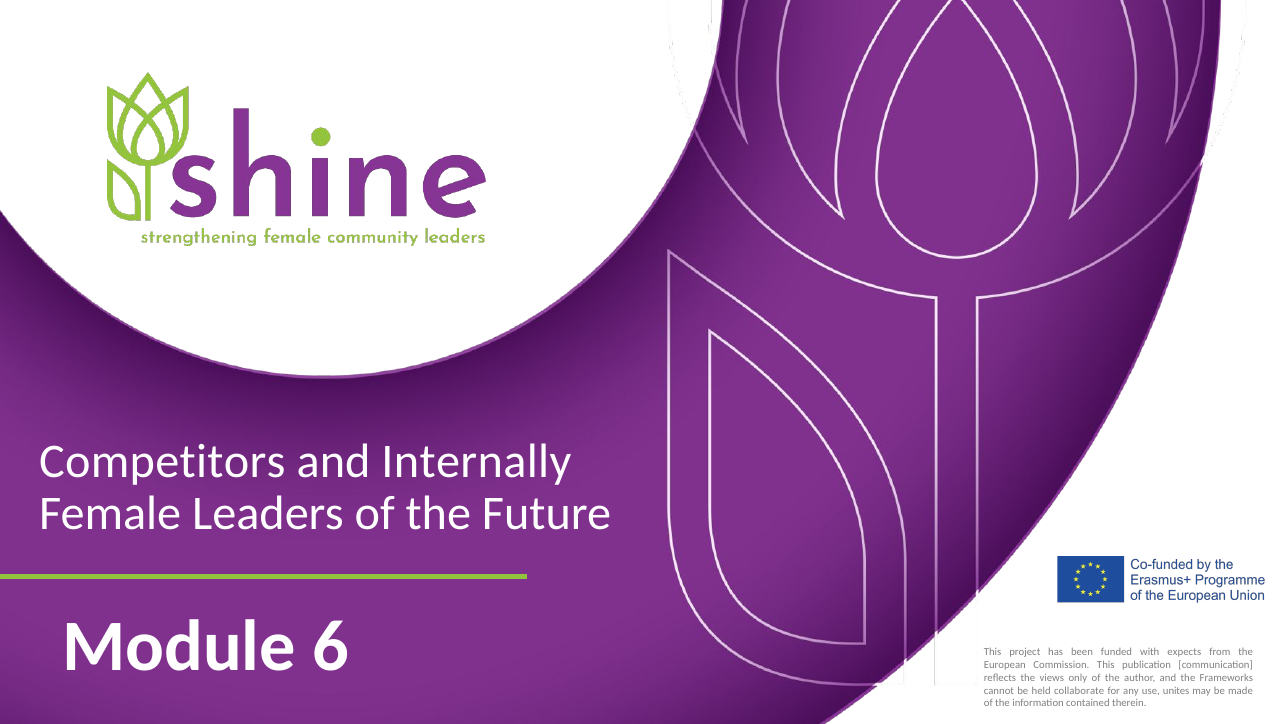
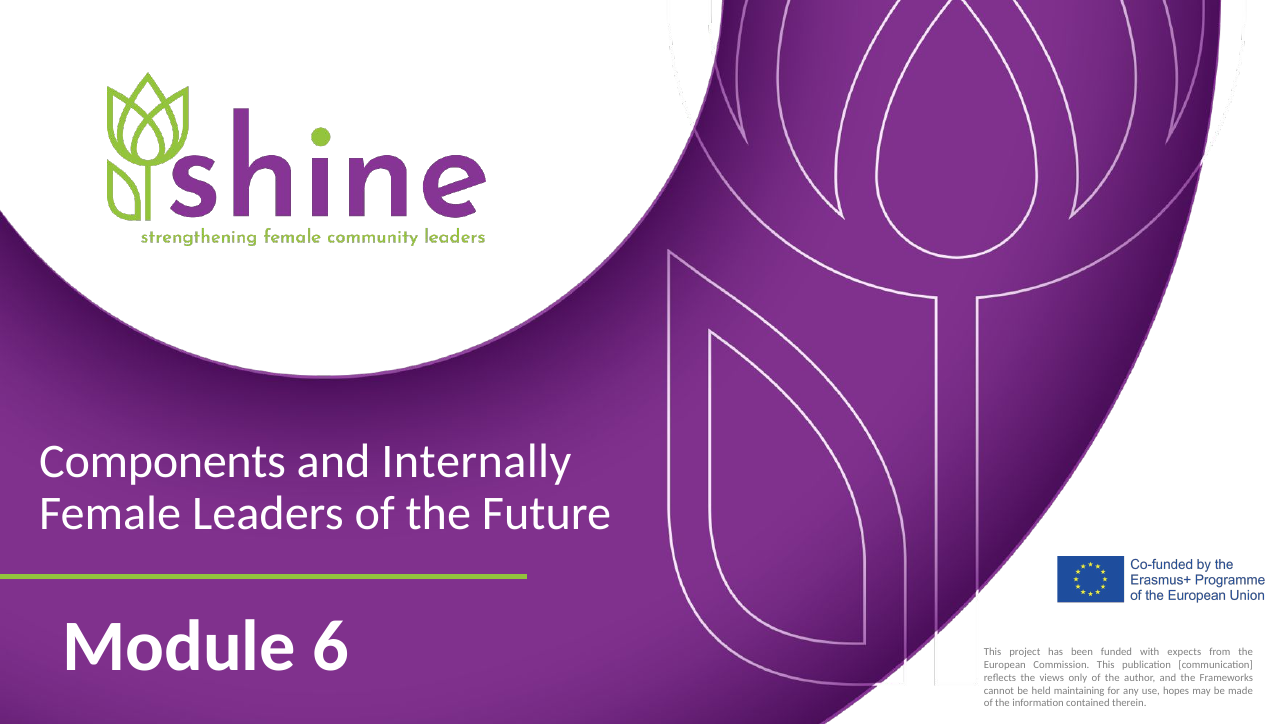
Competitors: Competitors -> Components (163, 462)
collaborate: collaborate -> maintaining (1079, 690)
unites: unites -> hopes (1176, 690)
